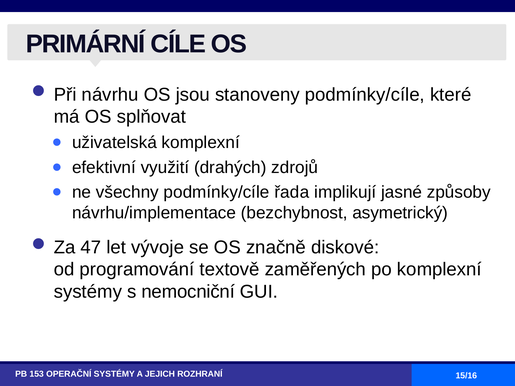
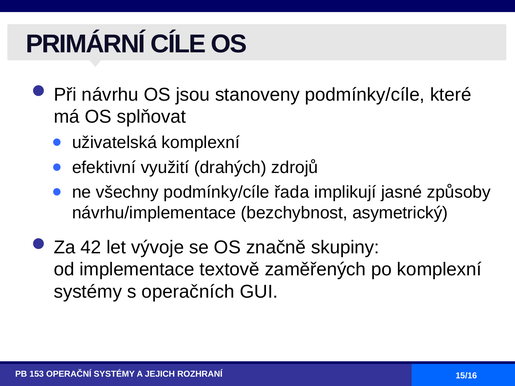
47: 47 -> 42 (91, 247)
diskové: diskové -> skupiny (345, 247)
programování: programování -> implementace (137, 270)
nemocniční: nemocniční -> operačních (188, 292)
